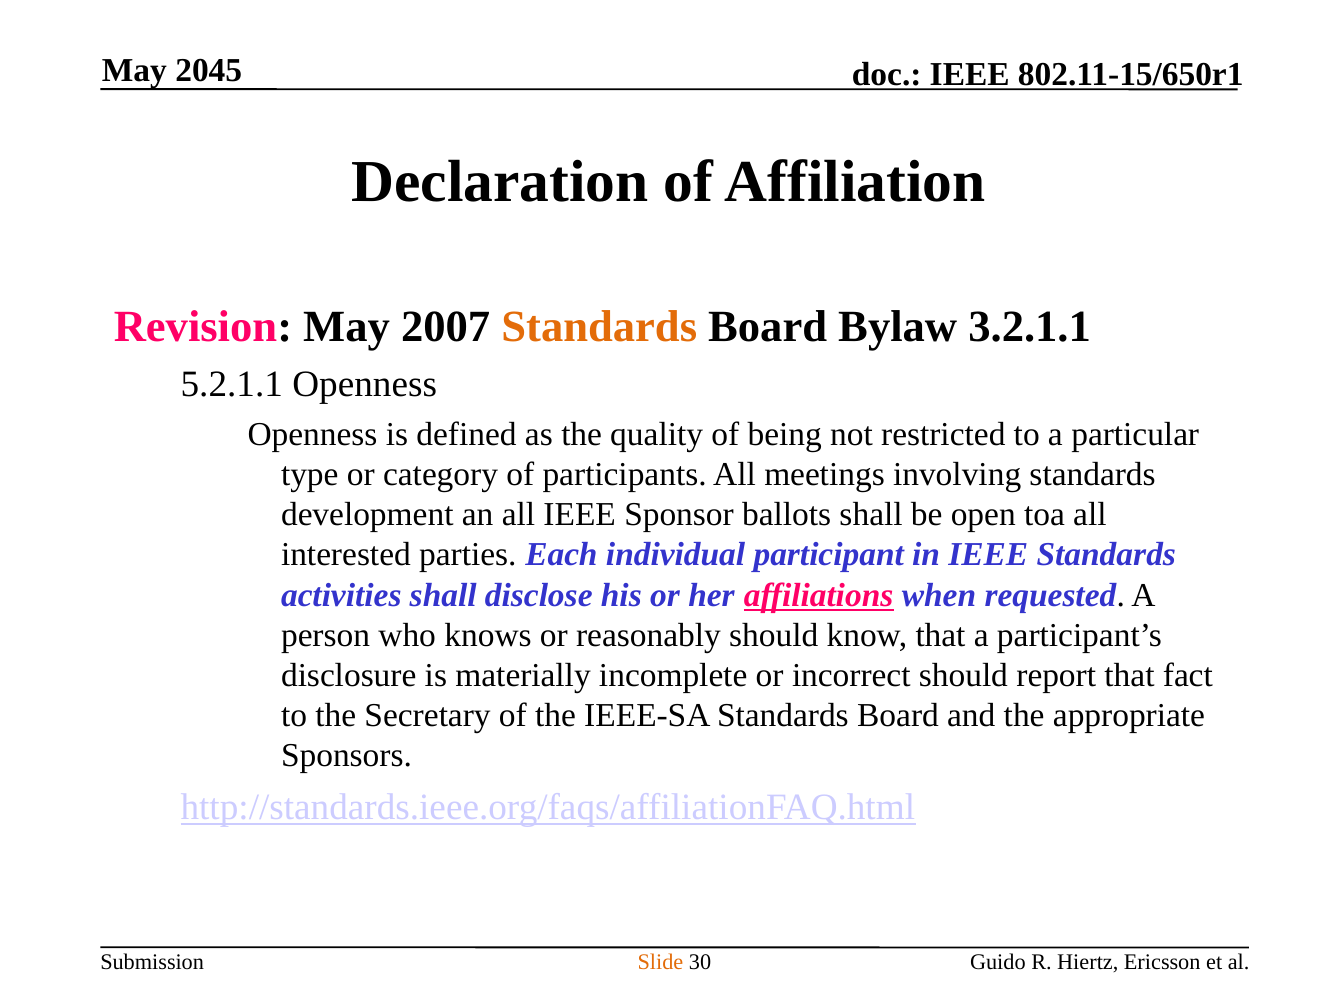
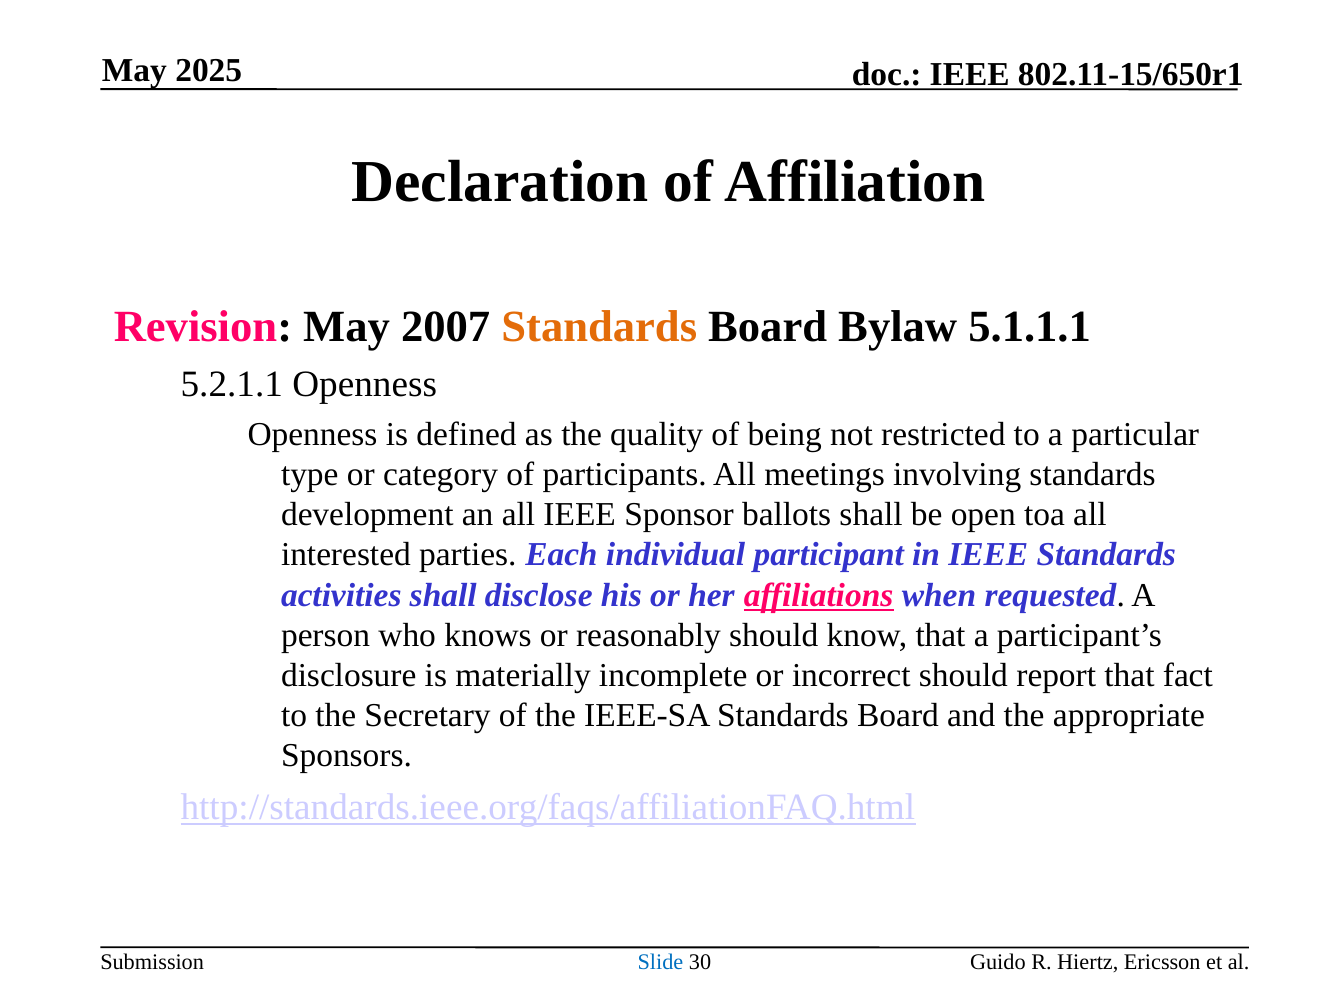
2045: 2045 -> 2025 (209, 71)
3.2.1.1: 3.2.1.1 -> 5.1.1.1 (1030, 327)
Slide colour: orange -> blue (660, 962)
